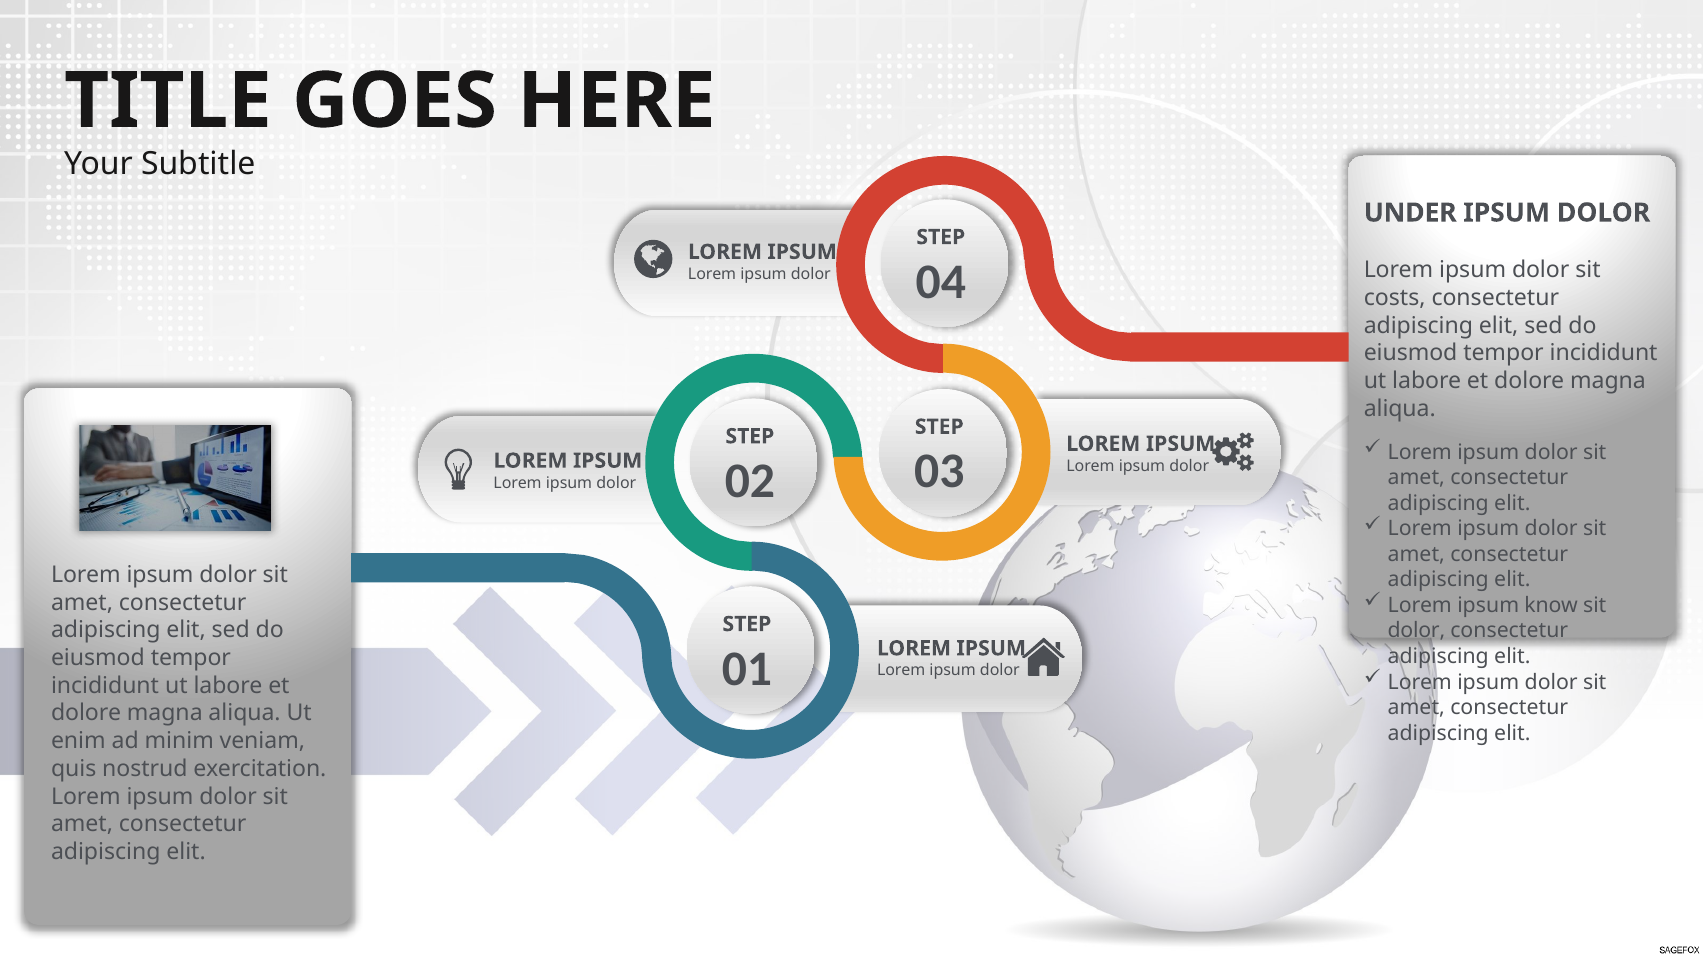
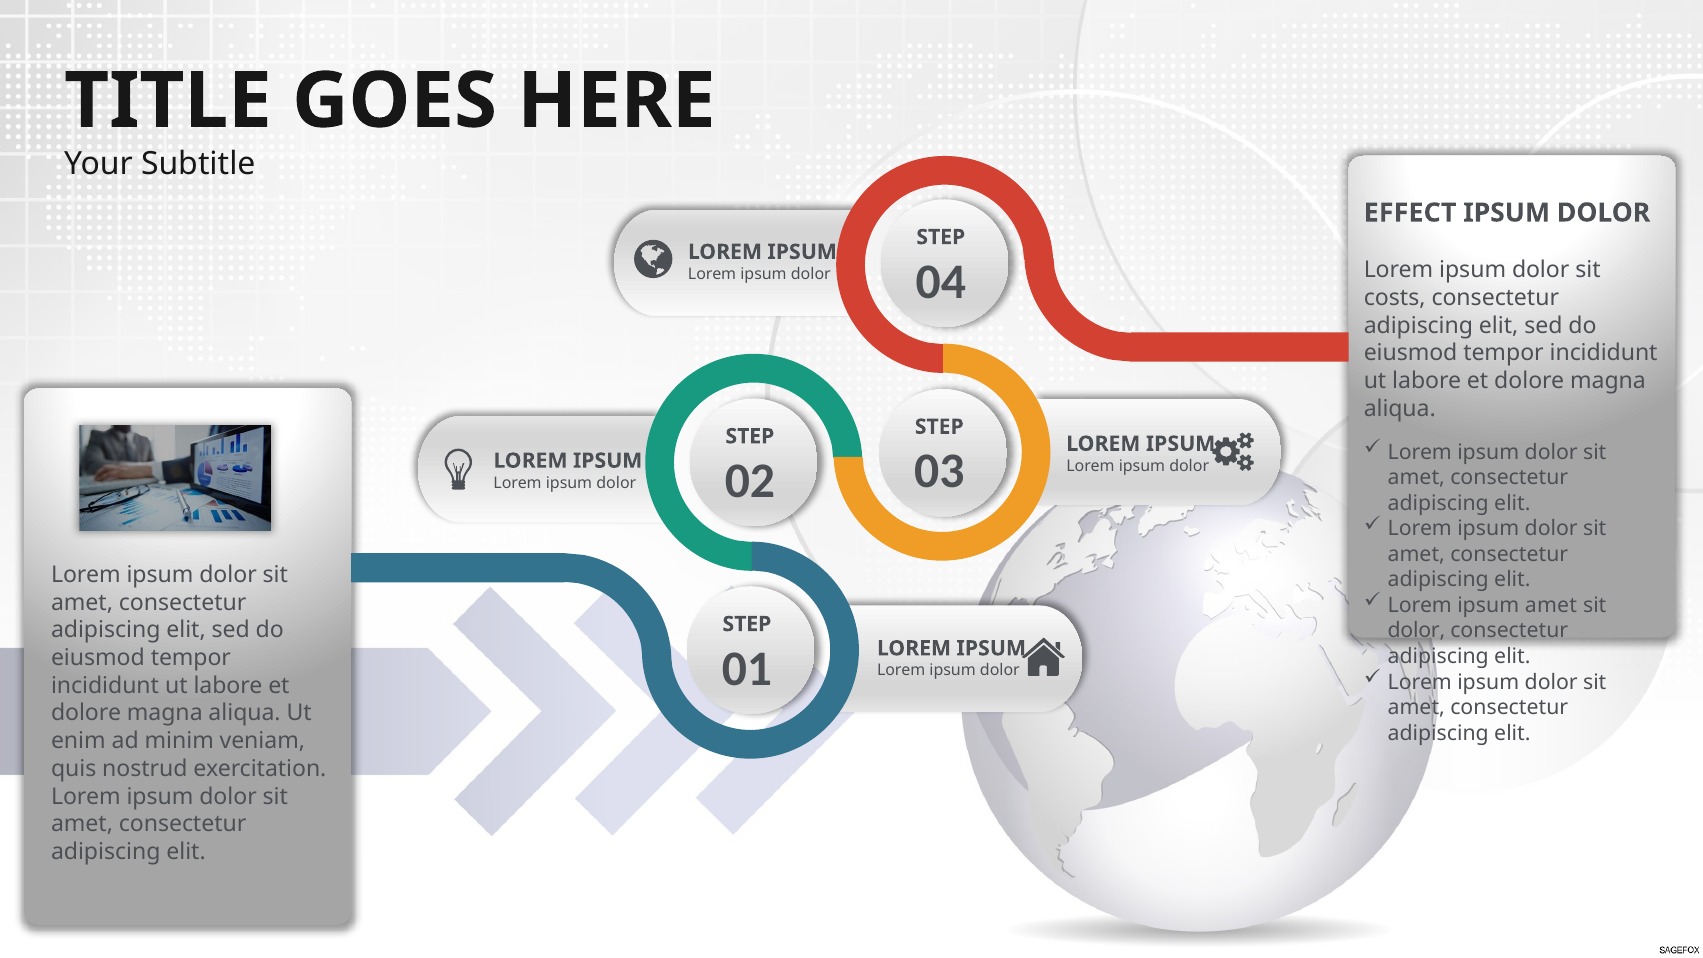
UNDER: UNDER -> EFFECT (1410, 213)
ipsum know: know -> amet (1551, 605)
